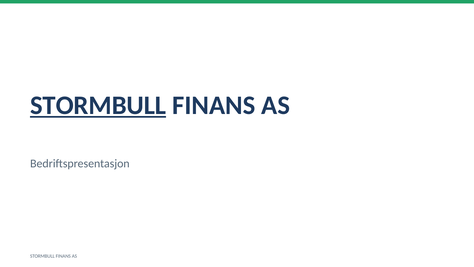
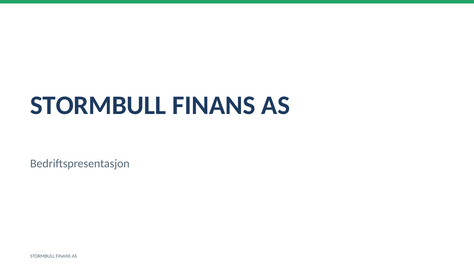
STORMBULL underline: present -> none (98, 105)
